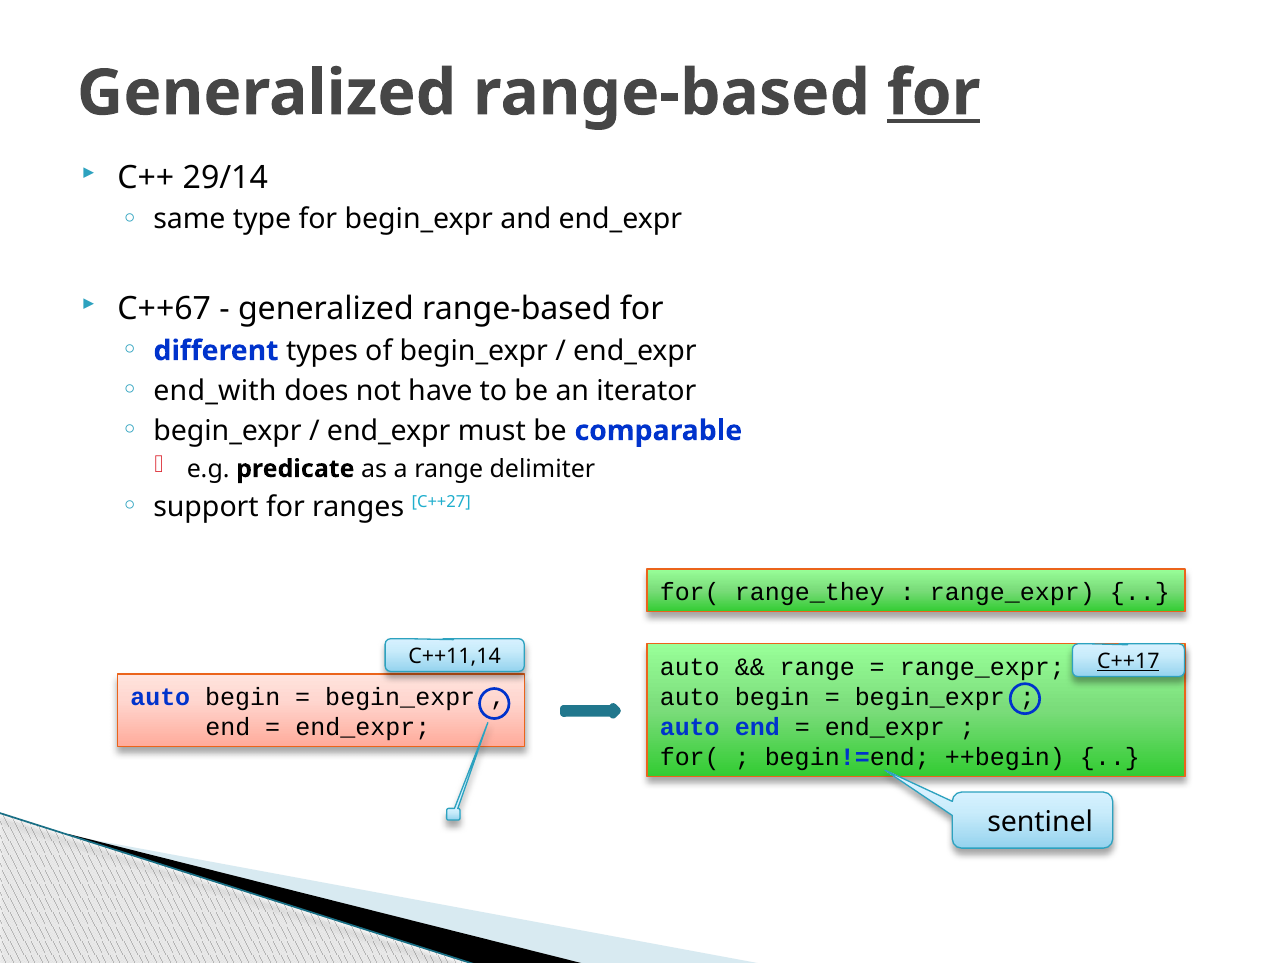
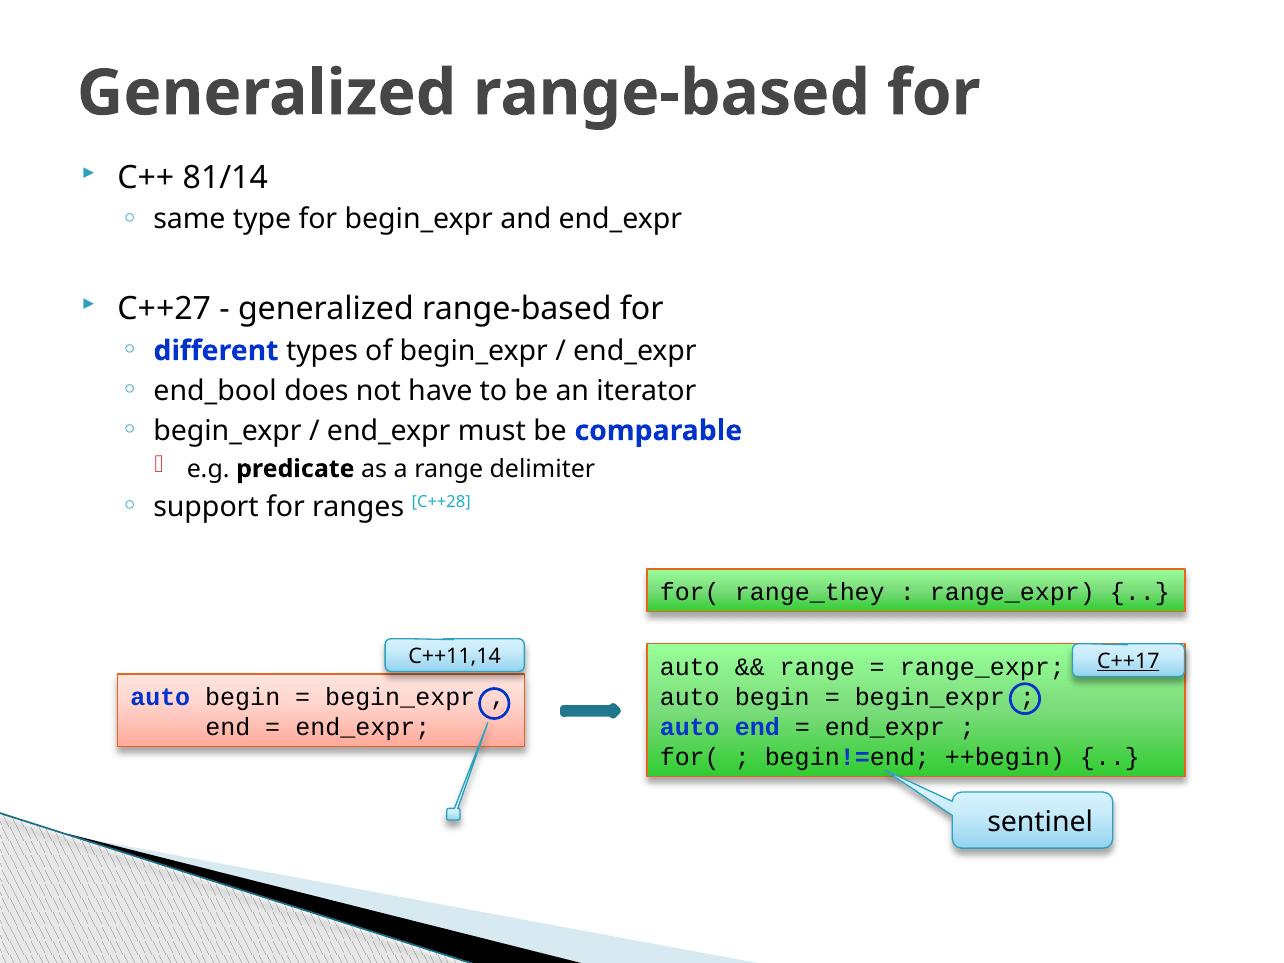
for underline: present -> none (934, 93)
29/14: 29/14 -> 81/14 (225, 178)
C++67: C++67 -> C++27 (164, 309)
end_with: end_with -> end_bool (215, 391)
C++27: C++27 -> C++28 (441, 502)
